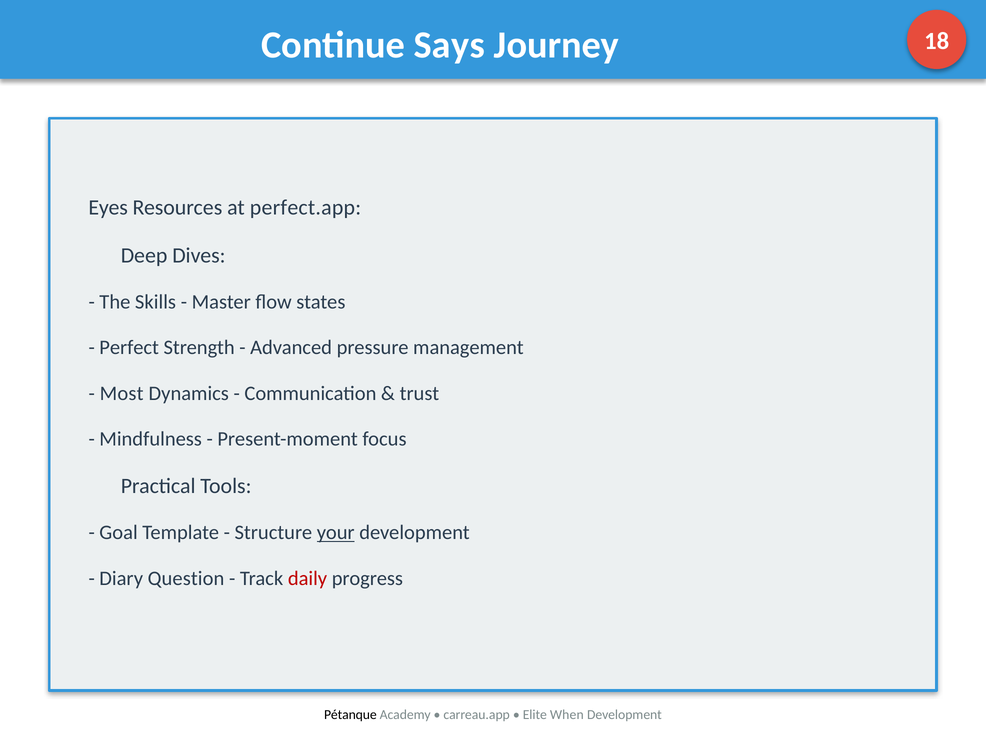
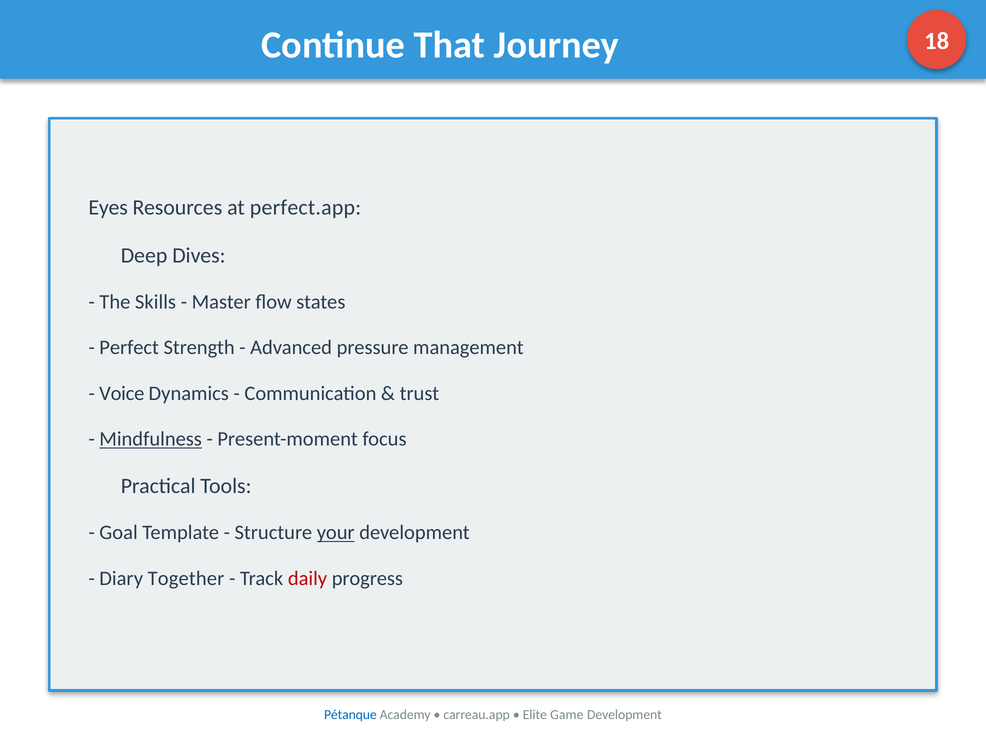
Says: Says -> That (449, 45)
Most: Most -> Voice (122, 393)
Mindfulness underline: none -> present (151, 439)
Question: Question -> Together (186, 578)
Pétanque colour: black -> blue (350, 714)
When: When -> Game (567, 714)
